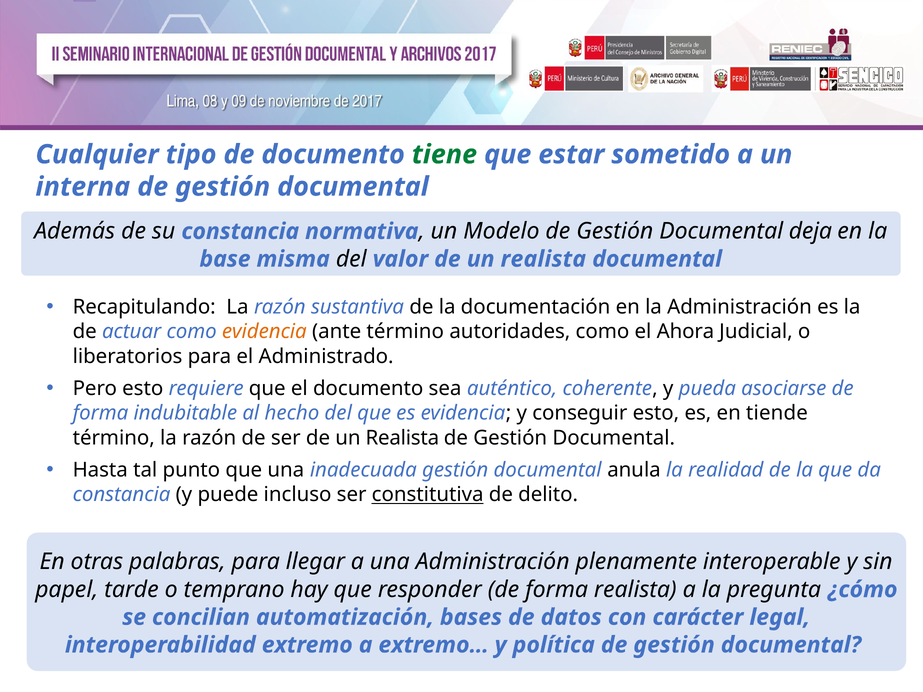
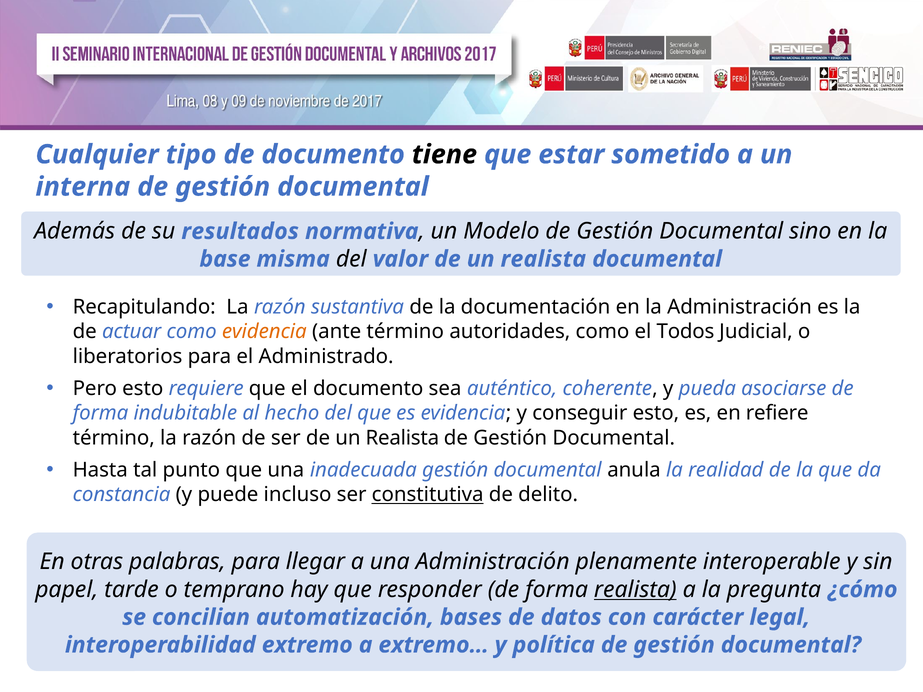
tiene colour: green -> black (444, 155)
su constancia: constancia -> resultados (240, 231)
deja: deja -> sino (810, 231)
Ahora: Ahora -> Todos (685, 332)
tiende: tiende -> refiere (777, 413)
realista underline: none -> present (635, 590)
